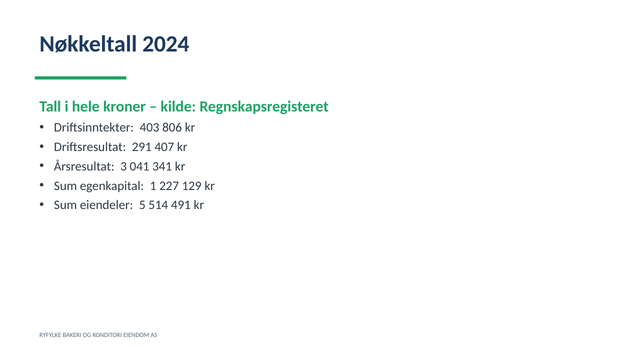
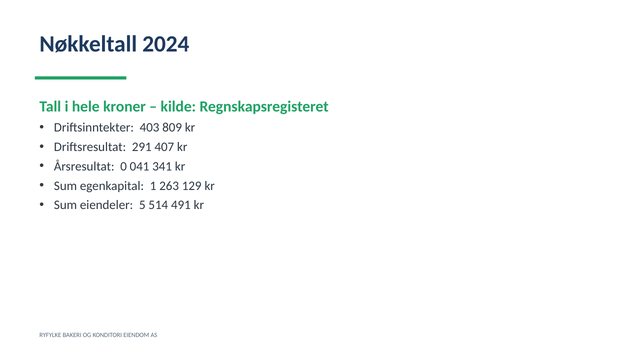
806: 806 -> 809 (172, 127)
3: 3 -> 0 (124, 166)
227: 227 -> 263 (169, 186)
